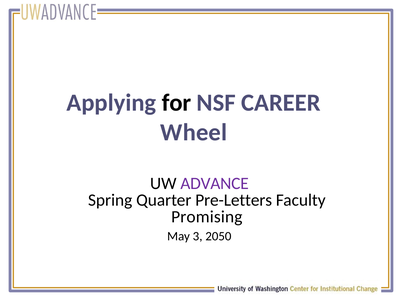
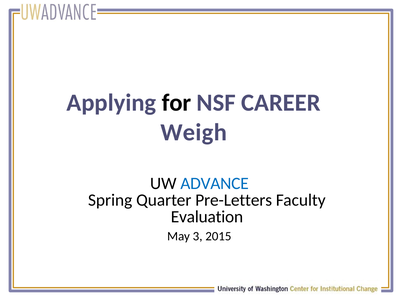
Wheel: Wheel -> Weigh (194, 132)
ADVANCE colour: purple -> blue (215, 184)
Promising: Promising -> Evaluation (207, 217)
2050: 2050 -> 2015 (218, 237)
